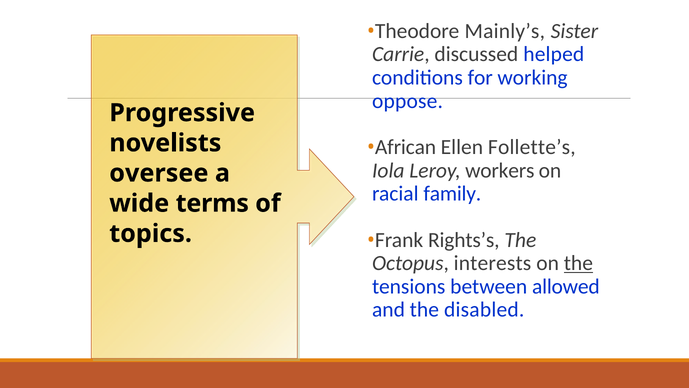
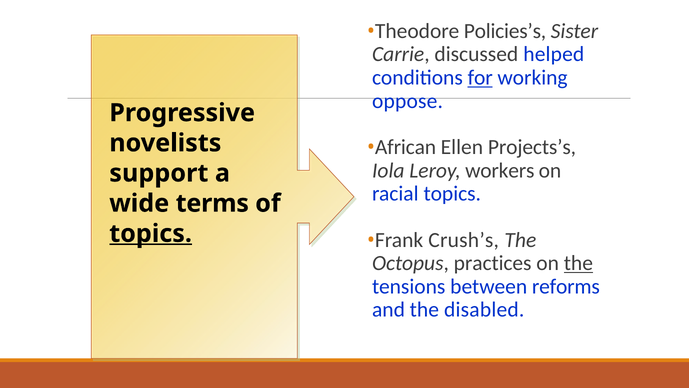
Mainly’s: Mainly’s -> Policies’s (505, 31)
for underline: none -> present (480, 78)
Follette’s: Follette’s -> Projects’s (532, 147)
oversee: oversee -> support (159, 173)
racial family: family -> topics (452, 194)
topics underline: none -> present (151, 233)
Rights’s: Rights’s -> Crush’s (464, 240)
interests: interests -> practices (493, 263)
allowed: allowed -> reforms (566, 286)
